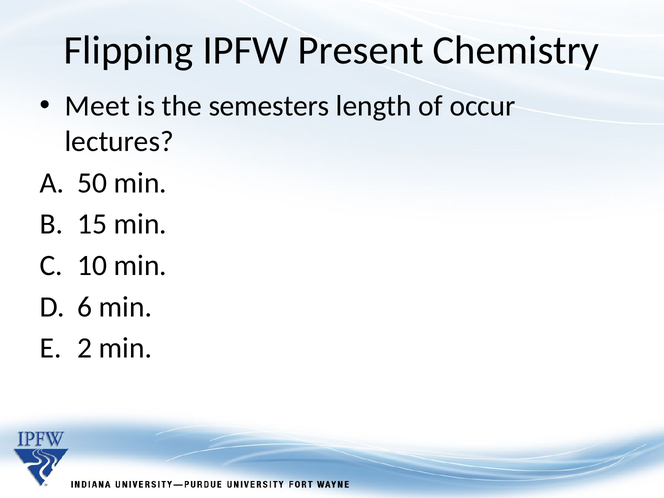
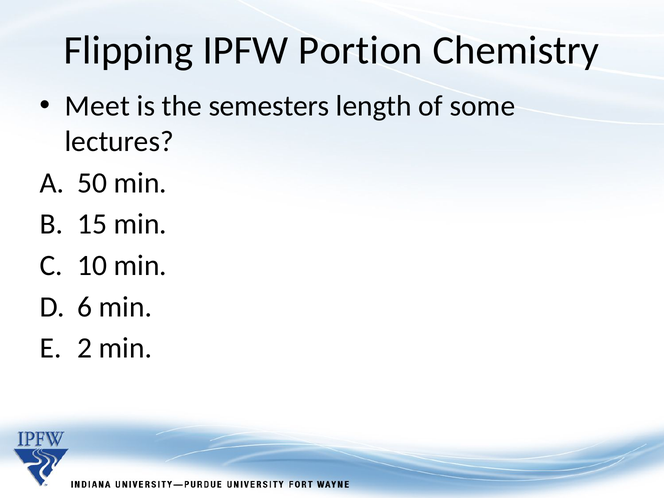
Present: Present -> Portion (360, 50)
occur: occur -> some (482, 106)
